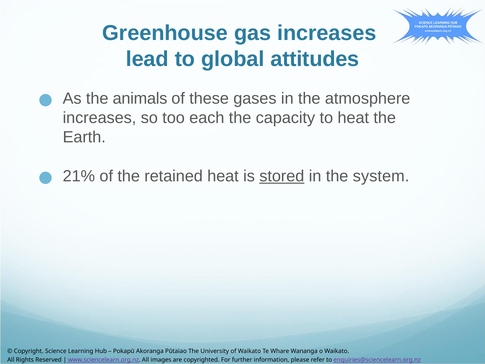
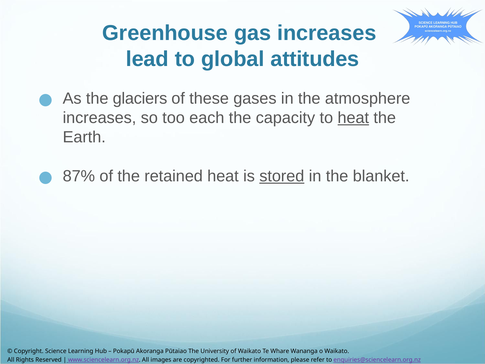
animals: animals -> glaciers (140, 98)
heat underline: none -> present (353, 118)
21%: 21% -> 87% (79, 176)
system: system -> blanket (381, 176)
